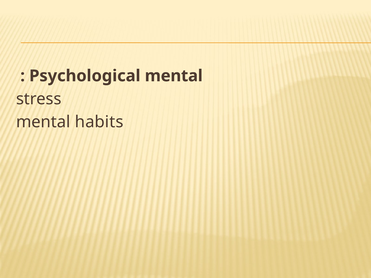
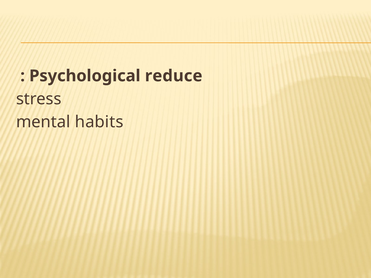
Psychological mental: mental -> reduce (174, 76)
